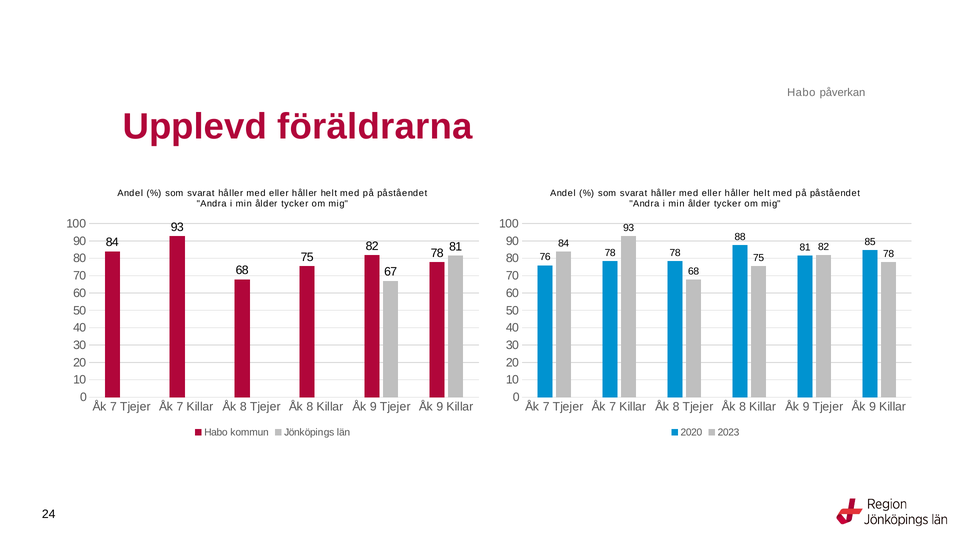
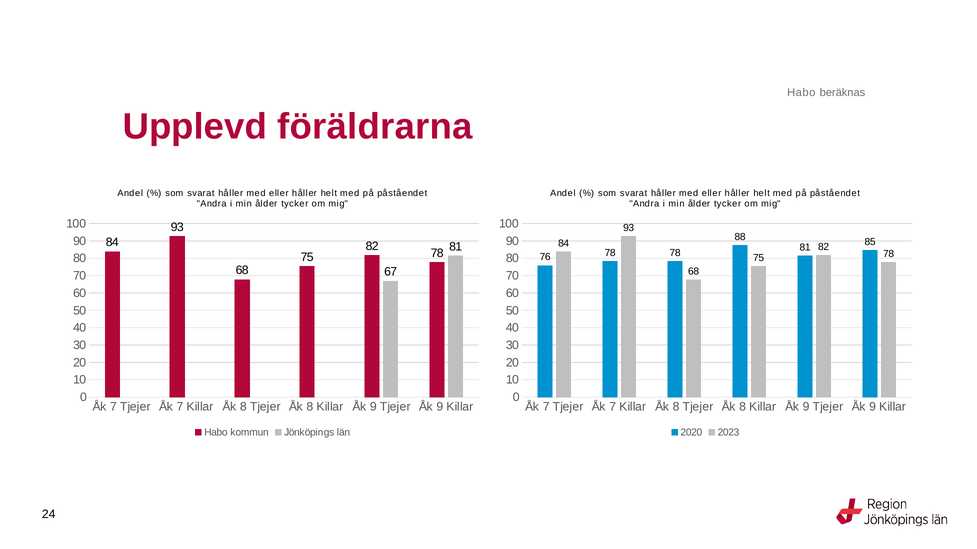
påverkan: påverkan -> beräknas (842, 93)
